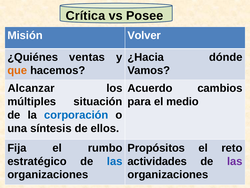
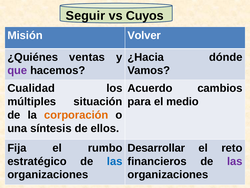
Crítica: Crítica -> Seguir (85, 16)
Posee: Posee -> Cuyos (145, 16)
que colour: orange -> purple (17, 70)
Alcanzar: Alcanzar -> Cualidad (31, 88)
corporación colour: blue -> orange (76, 115)
Propósitos: Propósitos -> Desarrollar (156, 148)
actividades: actividades -> financieros (157, 161)
